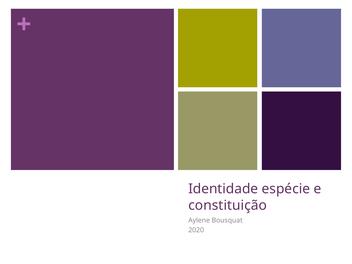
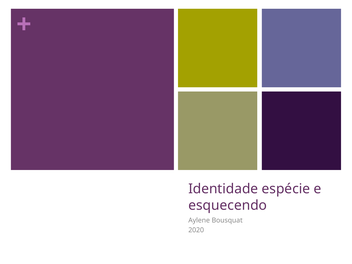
constituição: constituição -> esquecendo (228, 205)
